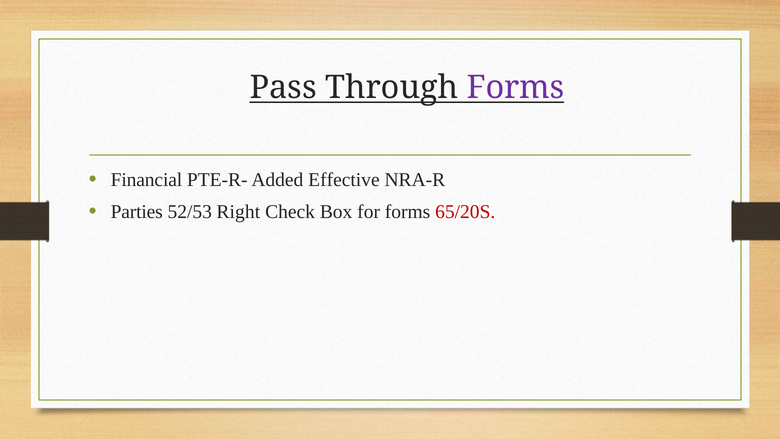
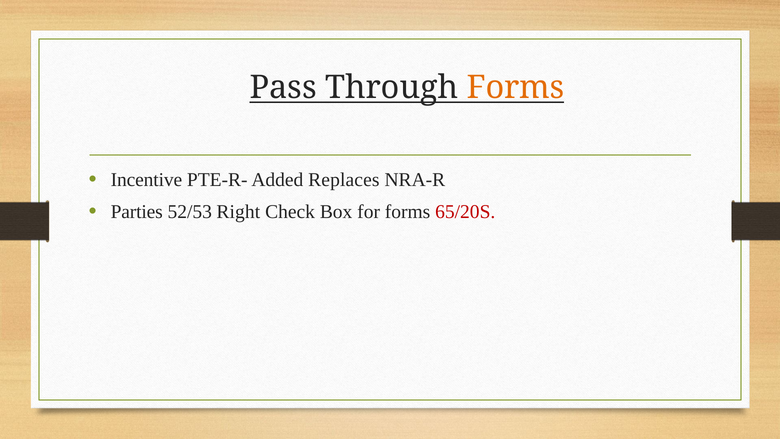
Forms colour: purple -> orange (515, 88)
Financial: Financial -> Incentive (146, 180)
Effective: Effective -> Replaces (344, 180)
